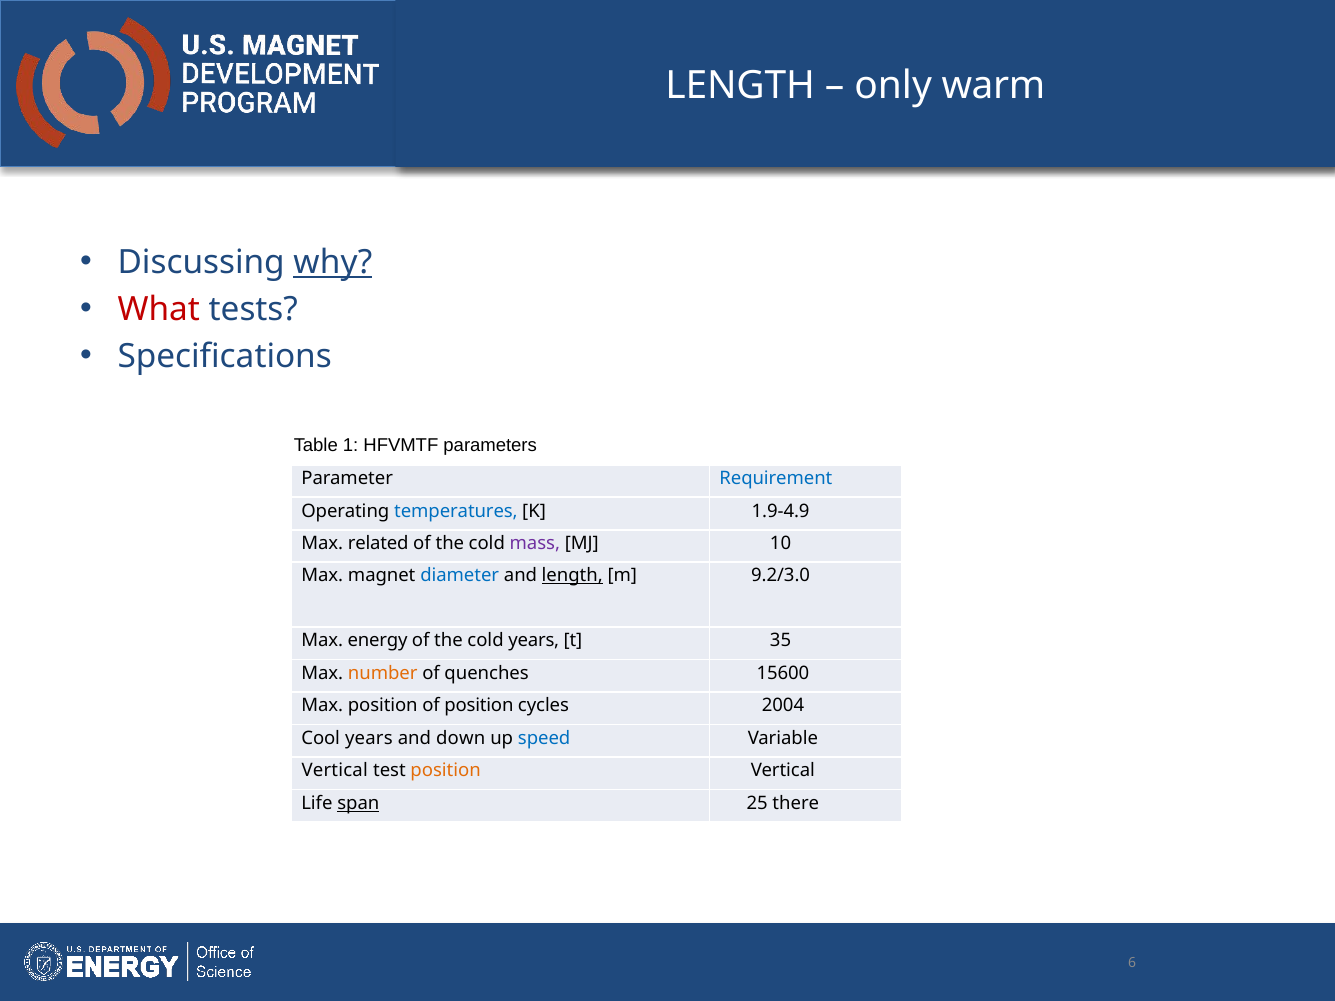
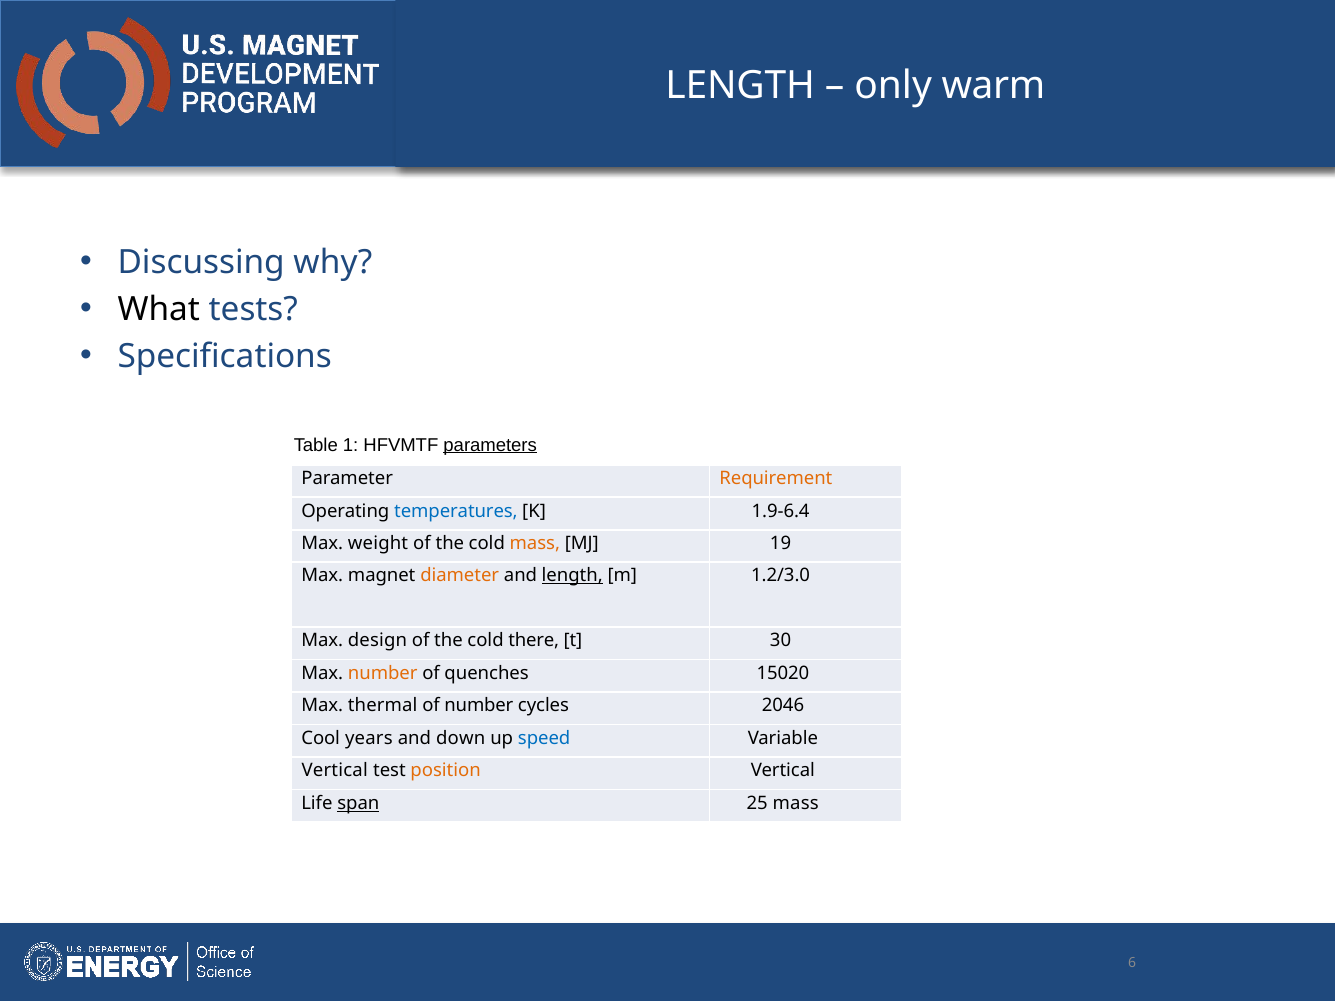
why underline: present -> none (333, 263)
What colour: red -> black (159, 309)
parameters underline: none -> present (490, 445)
Requirement colour: blue -> orange (776, 479)
1.9-4.9: 1.9-4.9 -> 1.9-6.4 (781, 511)
related: related -> weight (378, 544)
mass colour: purple -> orange (535, 544)
10: 10 -> 19 (781, 544)
diameter colour: blue -> orange (460, 576)
9.2/3.0: 9.2/3.0 -> 1.2/3.0 (781, 576)
energy: energy -> design (377, 641)
cold years: years -> there (534, 641)
35: 35 -> 30 (781, 641)
15600: 15600 -> 15020 (783, 674)
Max position: position -> thermal (383, 706)
of position: position -> number (479, 706)
2004: 2004 -> 2046 (783, 706)
25 there: there -> mass (796, 803)
